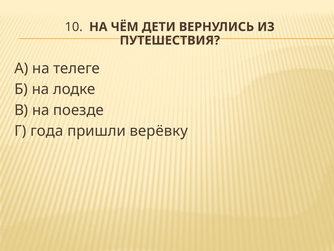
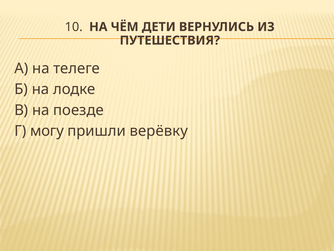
года: года -> могу (47, 131)
